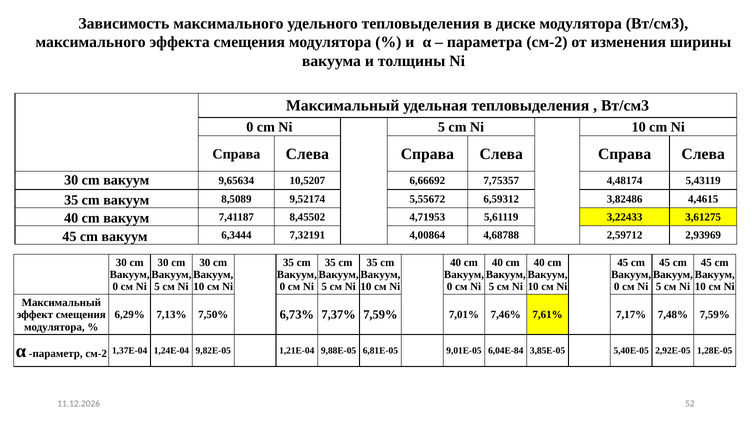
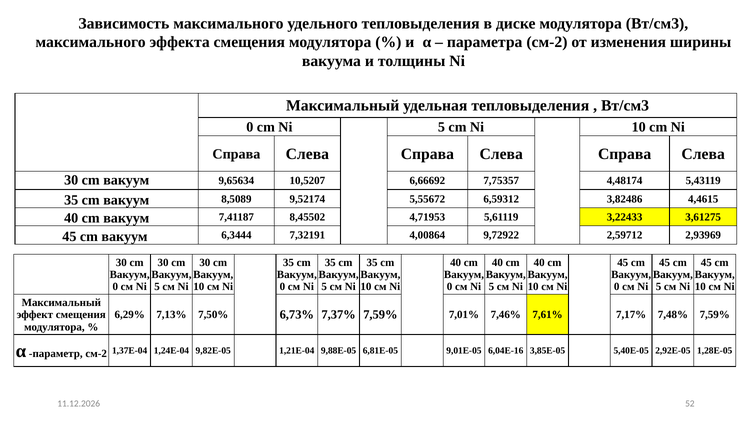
4,68788: 4,68788 -> 9,72922 (501, 235)
6,04E-84: 6,04E-84 -> 6,04E-16 (506, 351)
